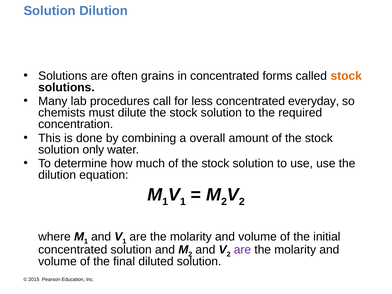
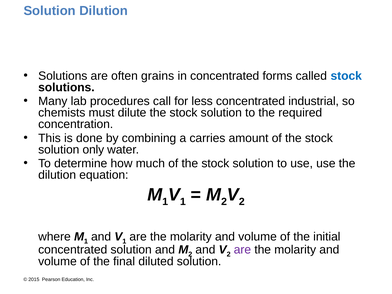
stock colour: orange -> blue (346, 76)
everyday: everyday -> industrial (314, 101)
overall: overall -> carries (207, 138)
